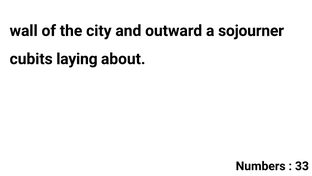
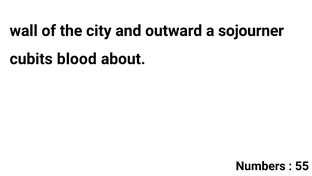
laying: laying -> blood (77, 59)
33: 33 -> 55 (302, 166)
